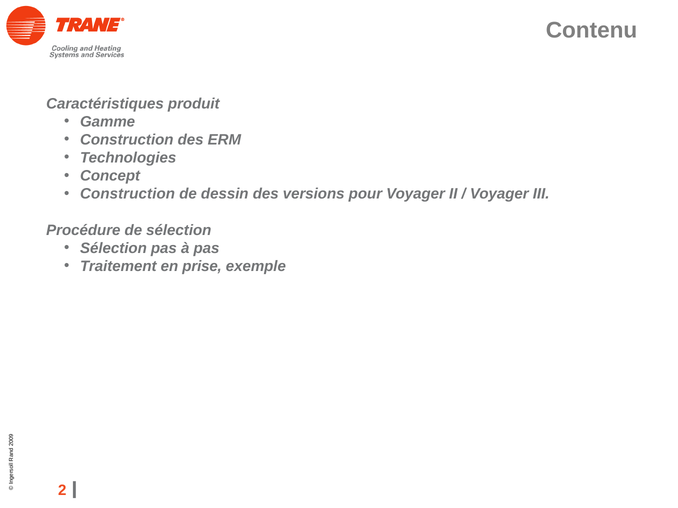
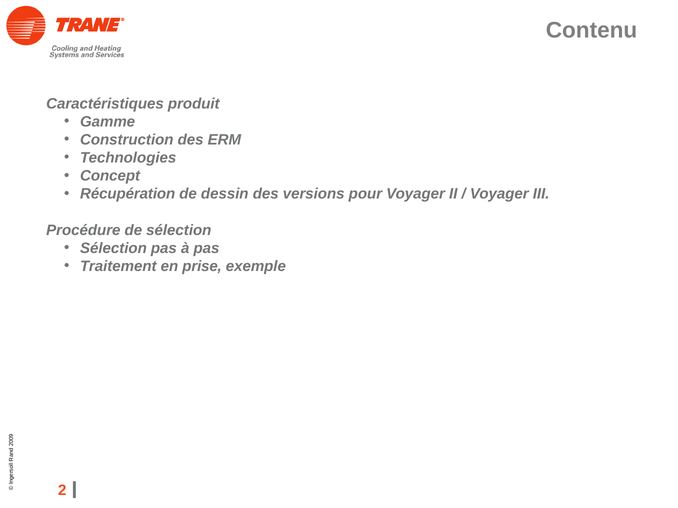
Construction: Construction -> Récupération (128, 194)
